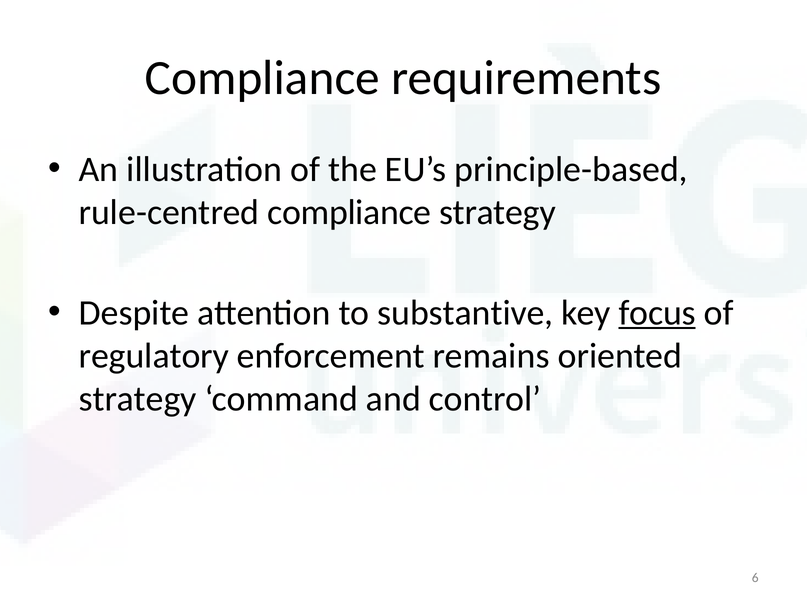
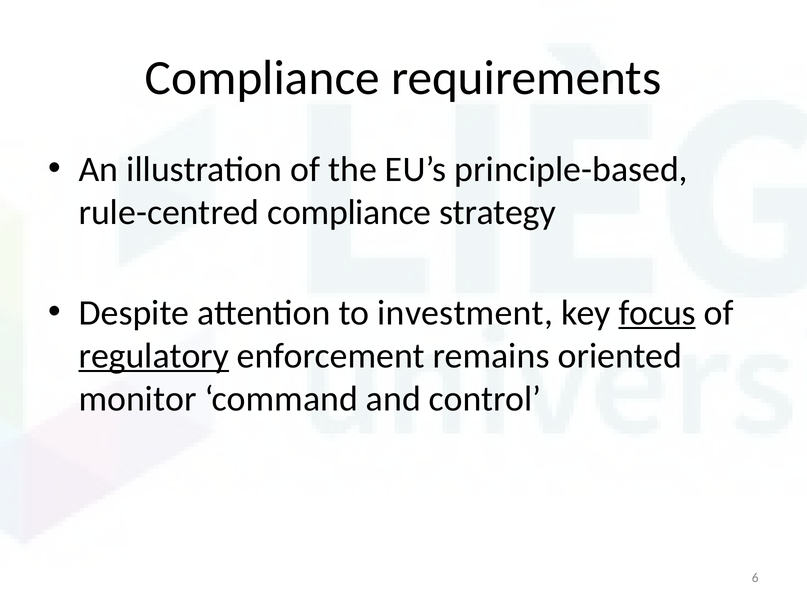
substantive: substantive -> investment (465, 313)
regulatory underline: none -> present (154, 356)
strategy: strategy -> monitor (138, 399)
